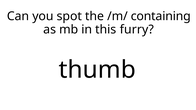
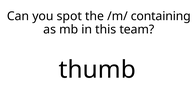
furry: furry -> team (137, 30)
